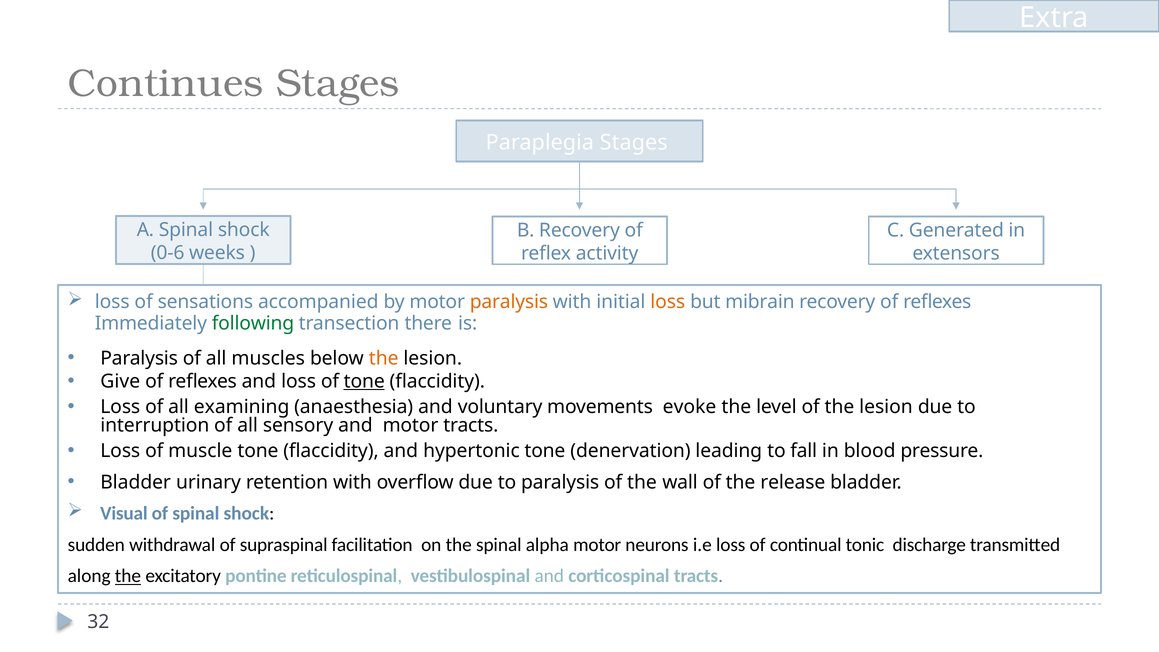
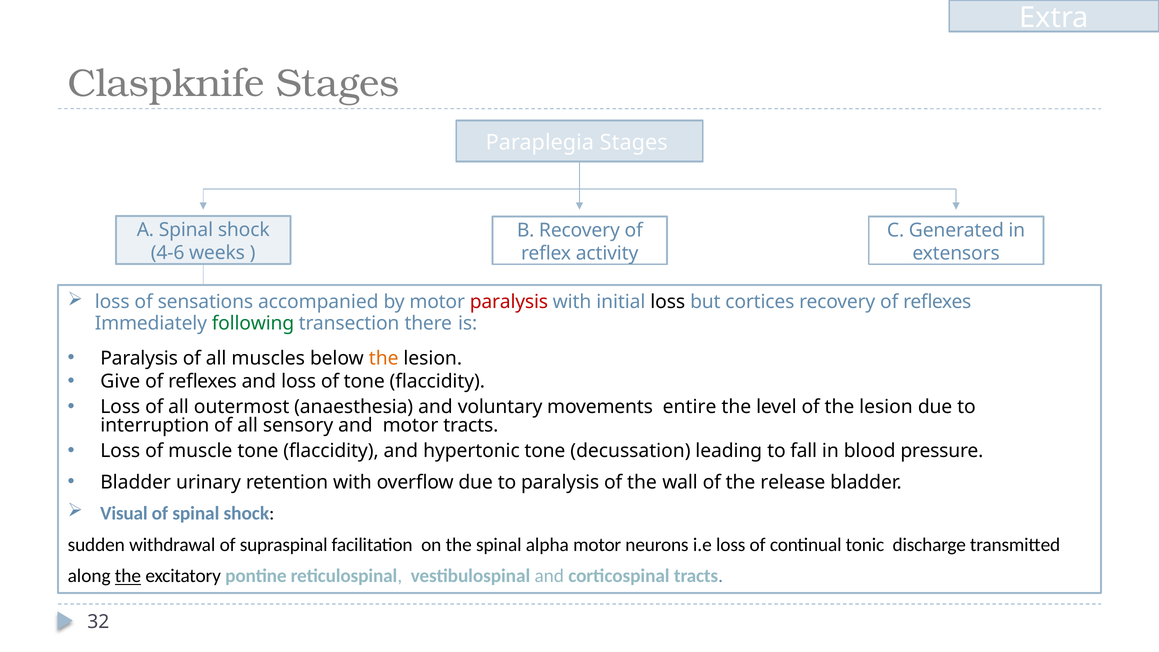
Continues: Continues -> Claspknife (166, 83)
0-6: 0-6 -> 4-6 (168, 253)
paralysis colour: orange -> red (509, 302)
loss colour: orange -> black (668, 302)
mibrain: mibrain -> cortices (760, 302)
tone underline: present -> none (364, 381)
examining: examining -> outermost (242, 407)
evoke: evoke -> entire (690, 407)
denervation: denervation -> decussation (630, 451)
